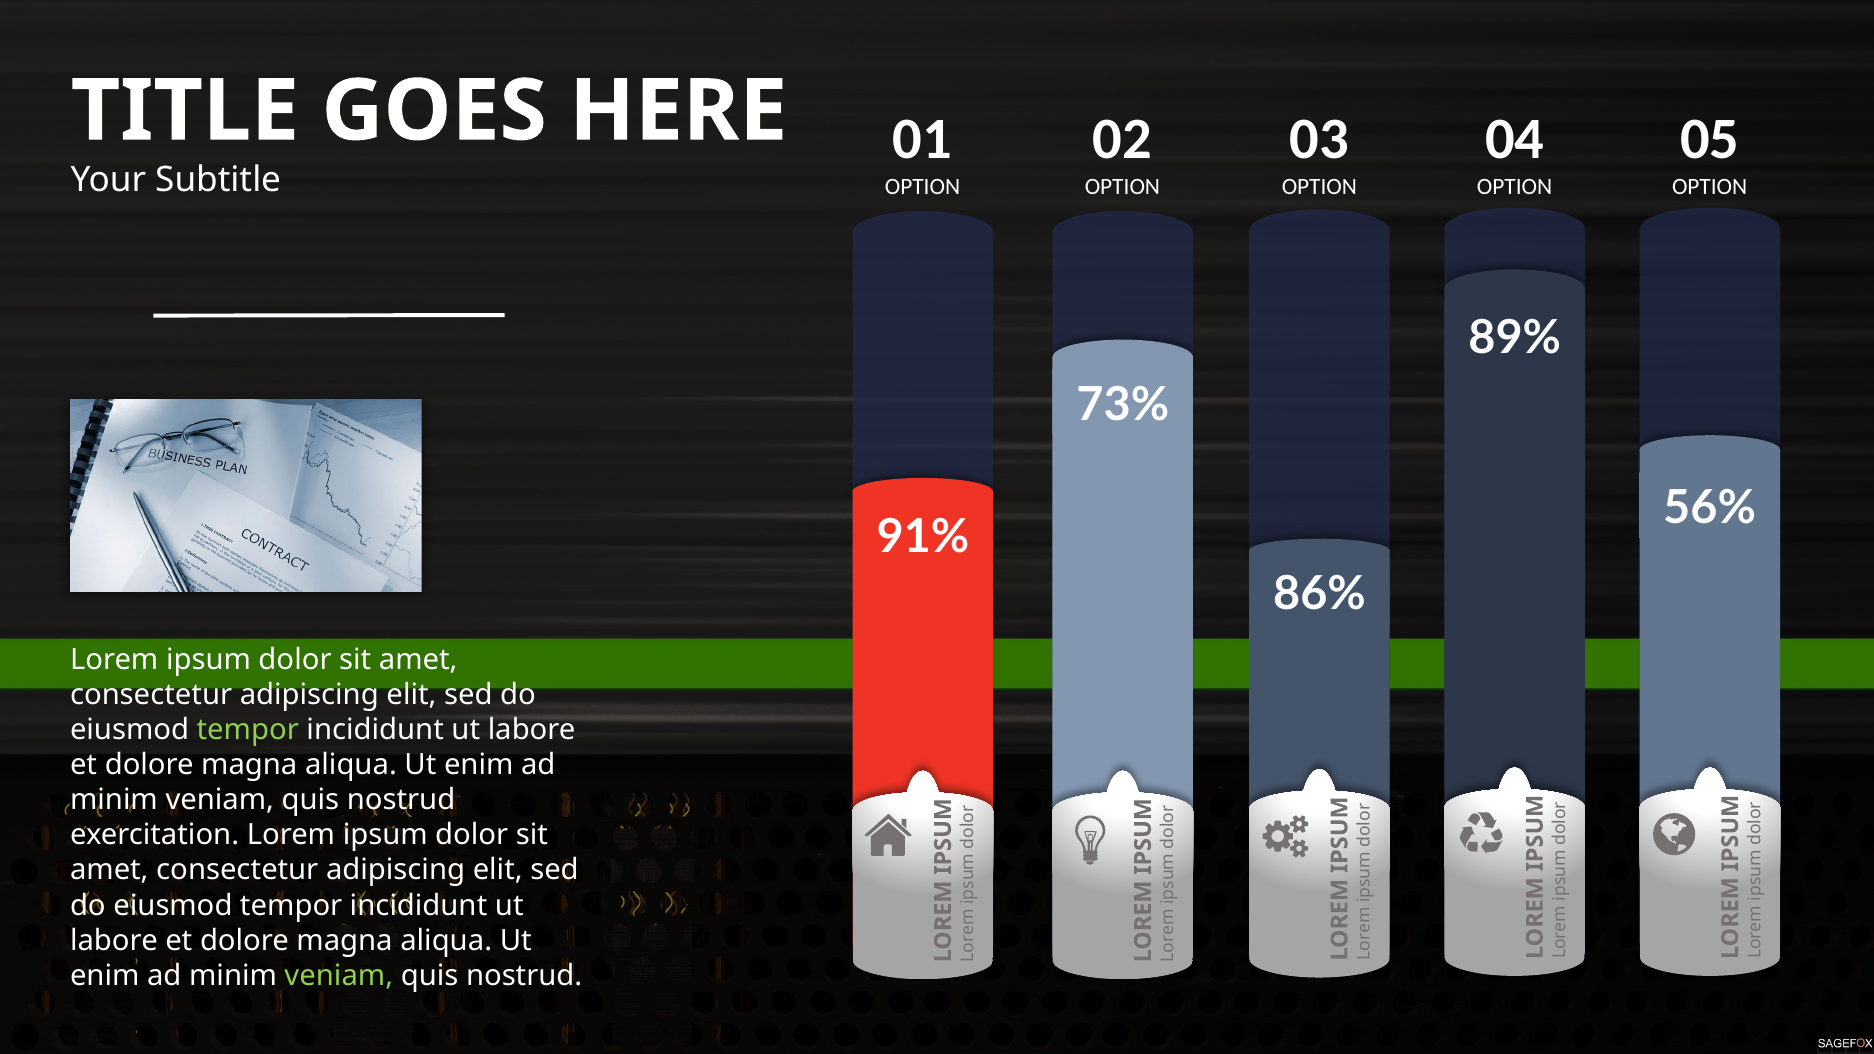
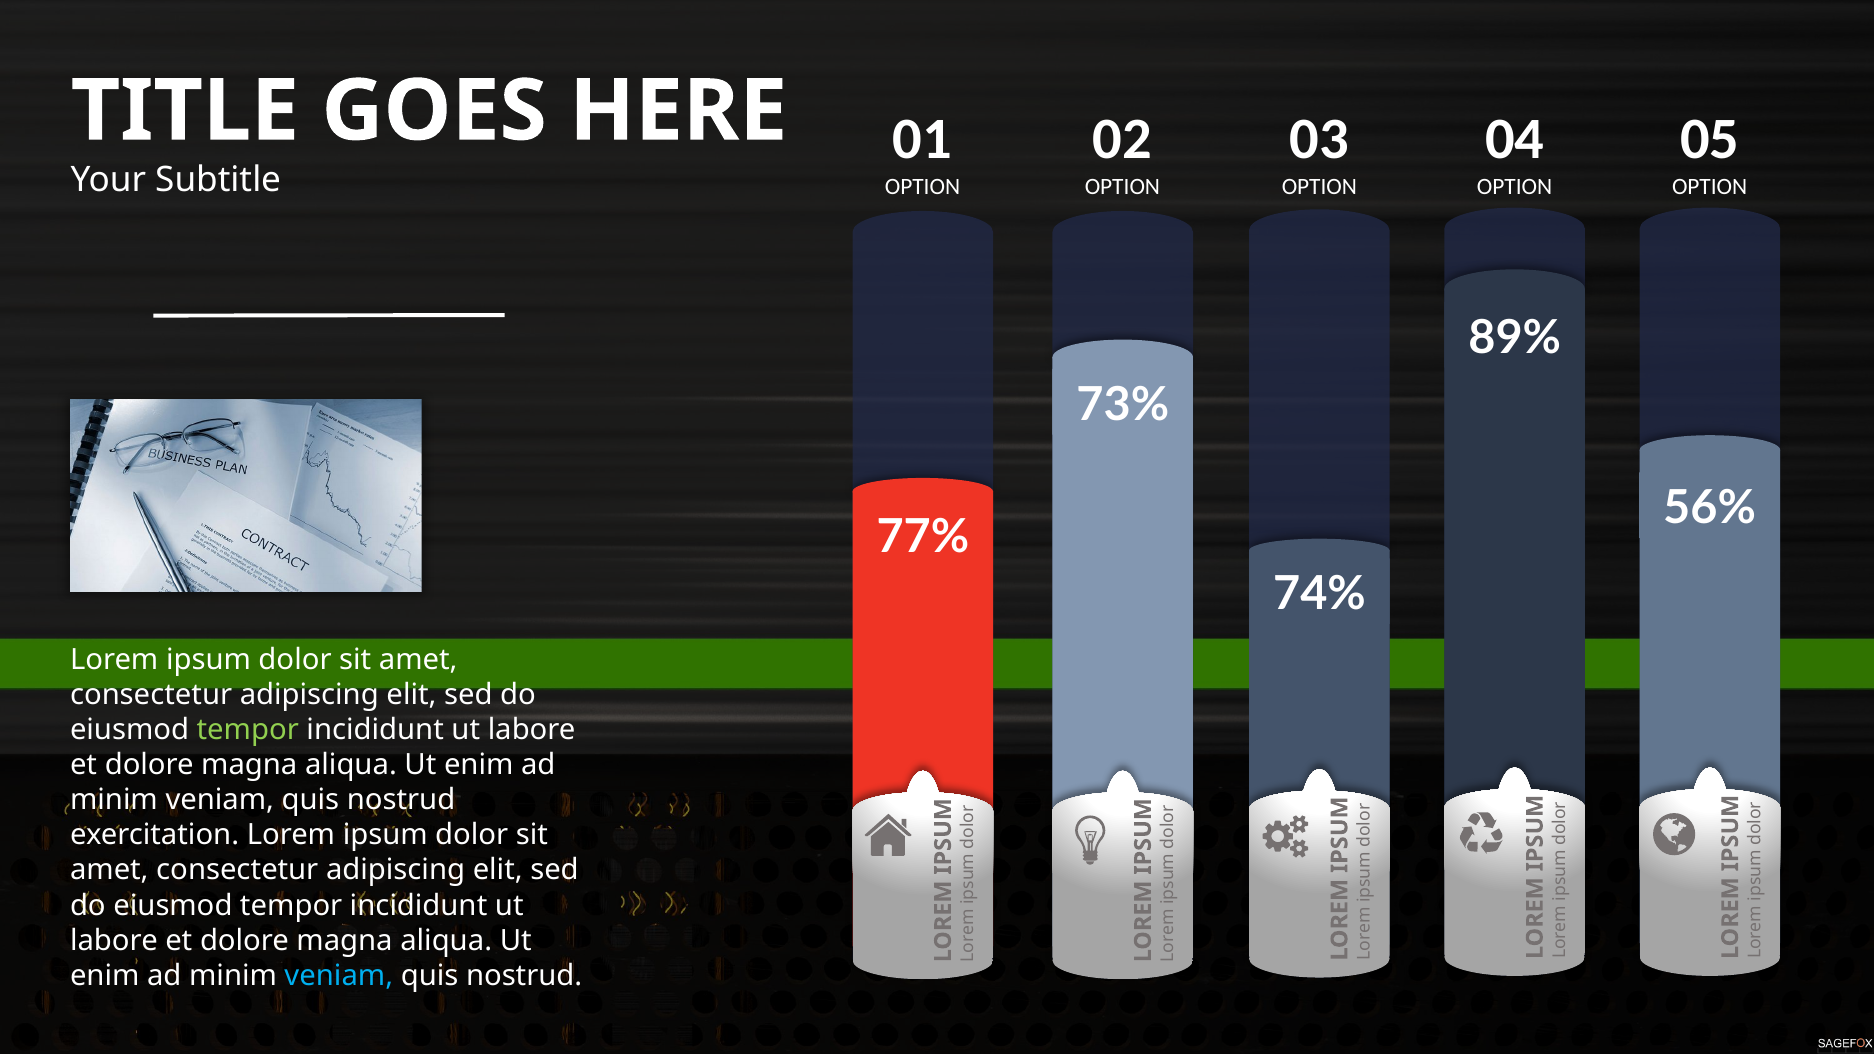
91%: 91% -> 77% (923, 537)
86%: 86% -> 74% (1319, 594)
veniam colour: light green -> light blue (339, 976)
